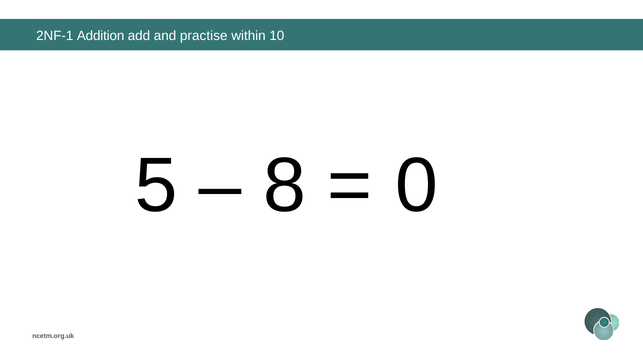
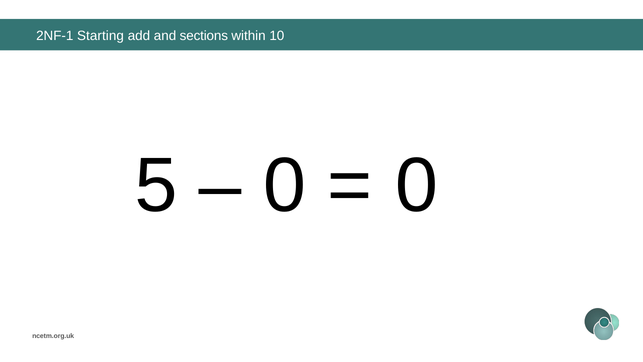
Addition: Addition -> Starting (101, 36)
practise: practise -> sections (204, 36)
8: 8 -> 0 (284, 186)
